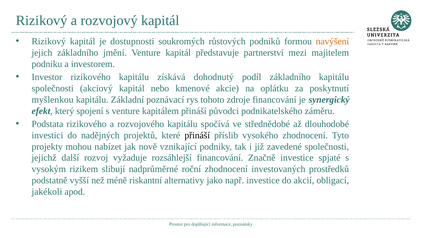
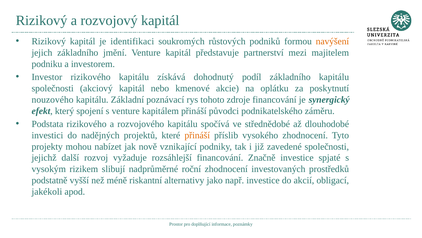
dostupnosti: dostupnosti -> identifikaci (132, 41)
myšlenkou: myšlenkou -> nouzového (53, 99)
přináší colour: black -> orange (197, 135)
